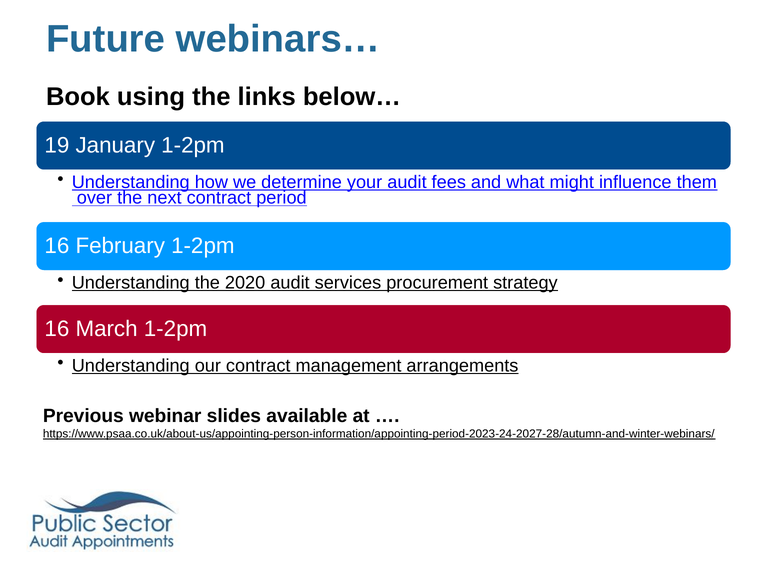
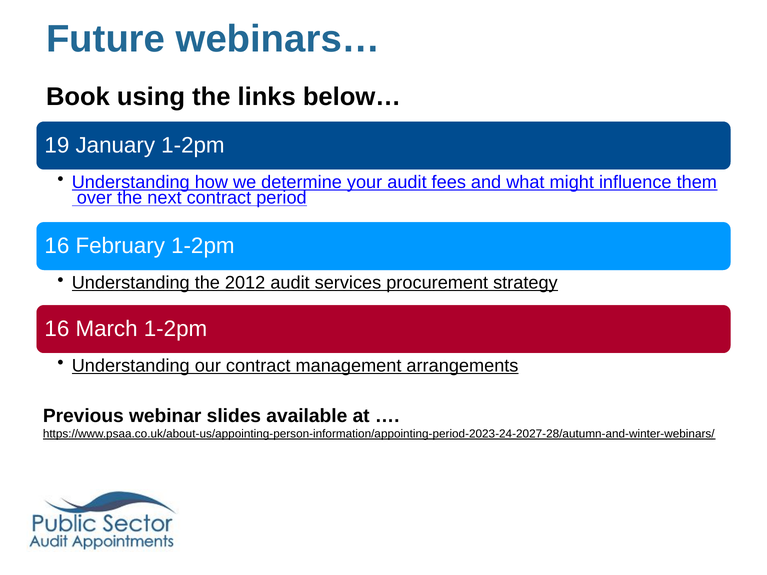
2020: 2020 -> 2012 (245, 283)
